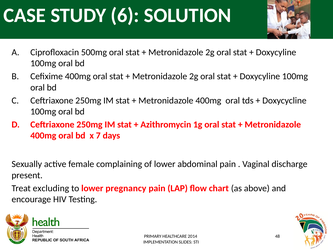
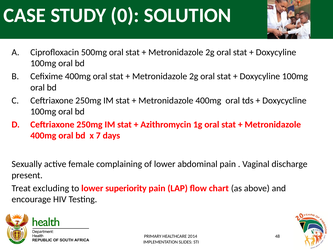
6: 6 -> 0 (125, 15)
pregnancy: pregnancy -> superiority (126, 188)
